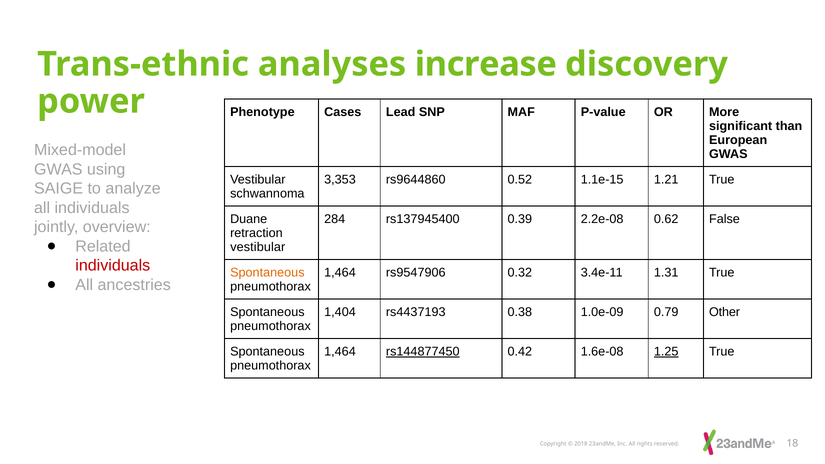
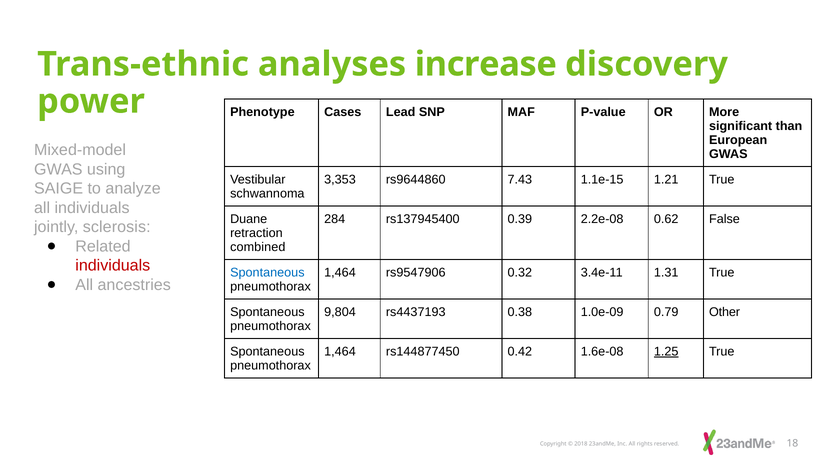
0.52: 0.52 -> 7.43 (520, 180)
overview: overview -> sclerosis (117, 227)
vestibular: vestibular -> combined (258, 247)
Spontaneous colour: orange -> blue (267, 273)
1,404: 1,404 -> 9,804 (340, 312)
rs144877450 underline: present -> none (423, 352)
